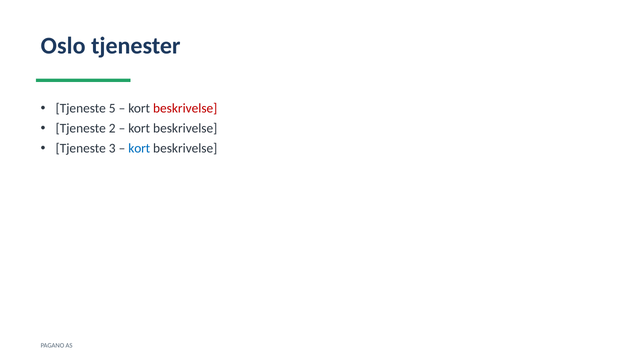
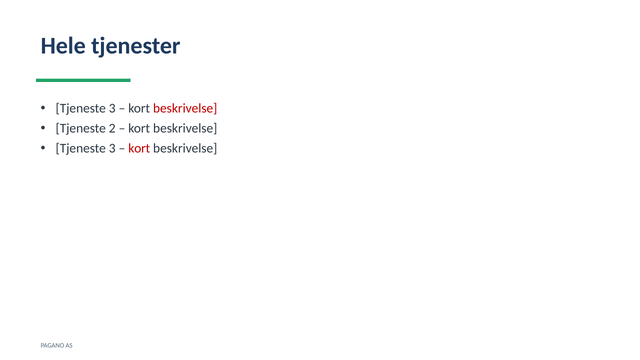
Oslo: Oslo -> Hele (63, 46)
5: 5 -> 3 (112, 108)
kort colour: blue -> red (139, 148)
